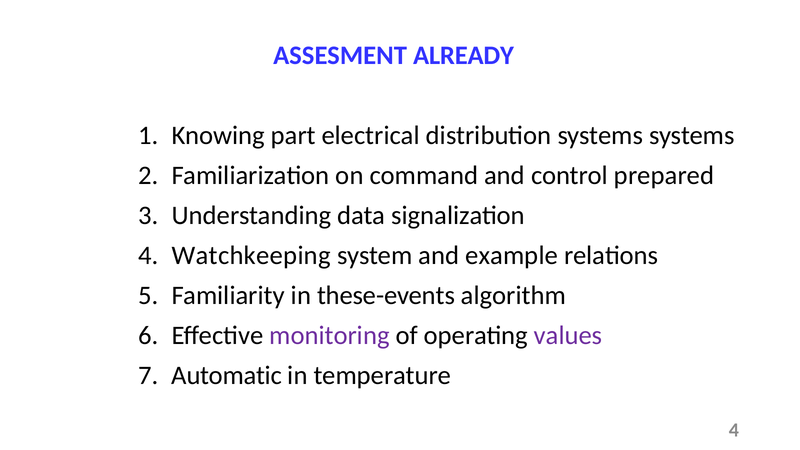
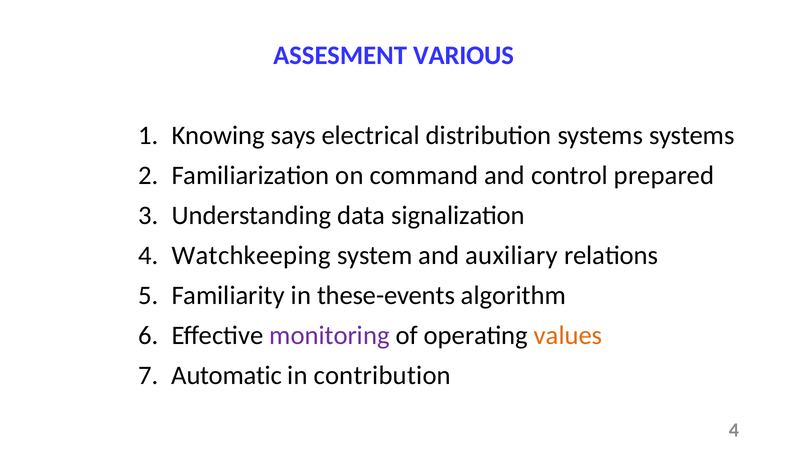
ALREADY: ALREADY -> VARIOUS (463, 55)
part: part -> says (293, 135)
example: example -> auxiliary (512, 255)
values colour: purple -> orange (568, 335)
temperature: temperature -> contribution (382, 375)
